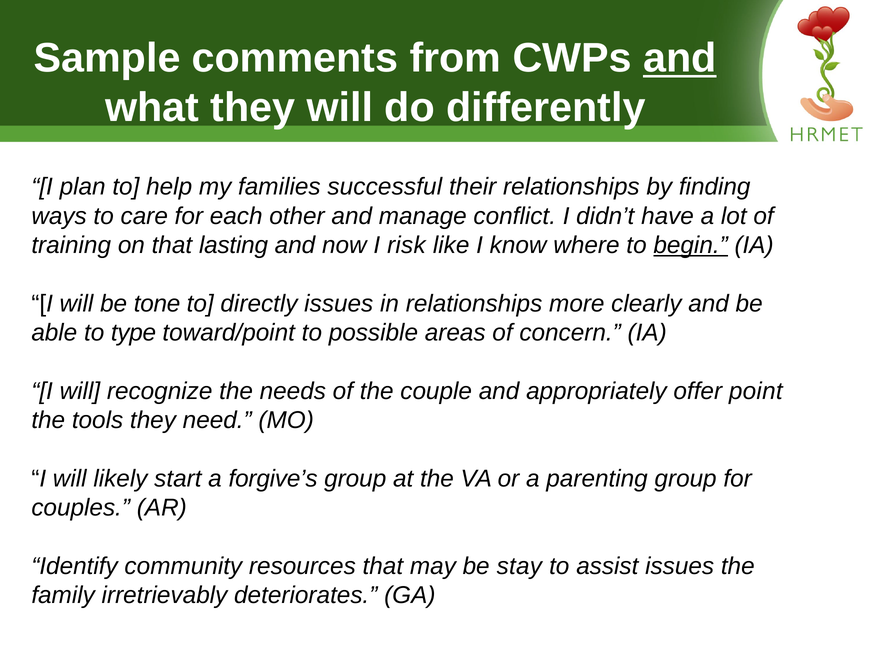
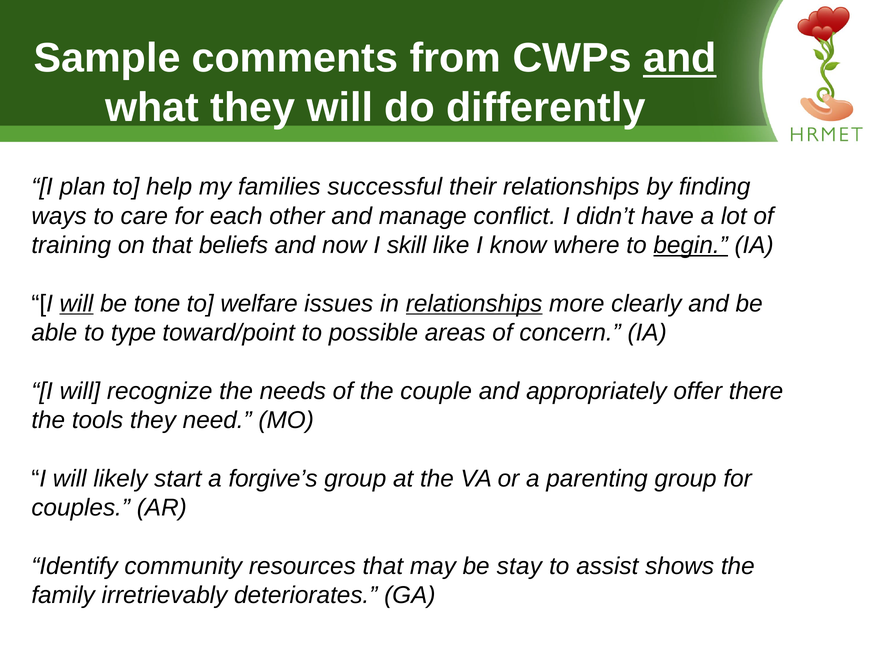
lasting: lasting -> beliefs (234, 245)
risk: risk -> skill (407, 245)
will underline: none -> present (76, 304)
directly: directly -> welfare (259, 304)
relationships underline: none -> present (474, 304)
point: point -> there (756, 391)
assist issues: issues -> shows (680, 566)
